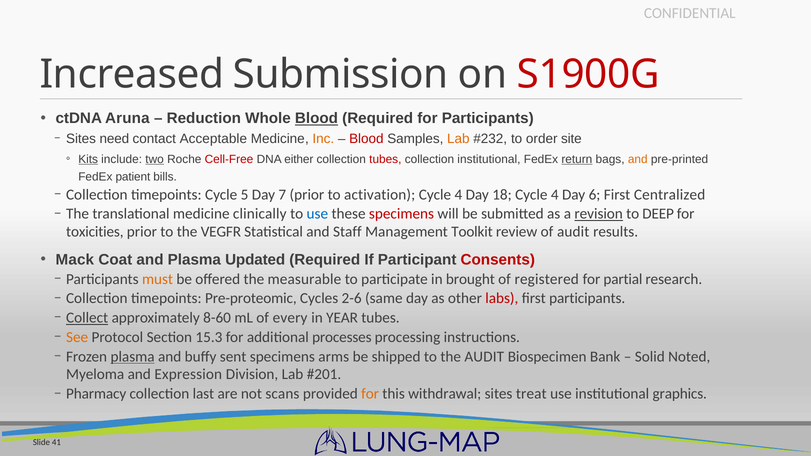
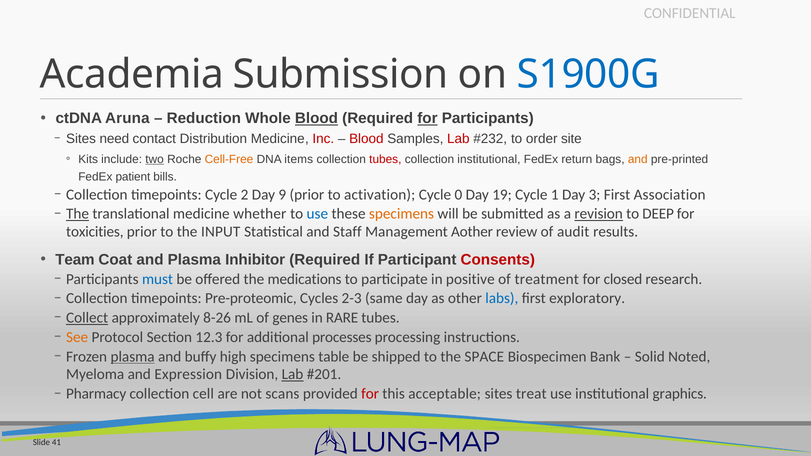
Increased: Increased -> Academia (132, 75)
S1900G colour: red -> blue (588, 75)
for underline: none -> present (427, 119)
Acceptable: Acceptable -> Distribution (213, 139)
Inc colour: orange -> red (323, 139)
Lab colour: orange -> red (458, 139)
Kits underline: present -> none (88, 159)
Cell-Free colour: red -> orange (229, 159)
either: either -> items (299, 159)
return underline: present -> none (577, 159)
5: 5 -> 2 (245, 195)
7: 7 -> 9 (282, 195)
4: 4 -> 0 (458, 195)
18: 18 -> 19 (502, 195)
4: 4 -> 1 (555, 195)
6: 6 -> 3 (595, 195)
Centralized: Centralized -> Association (670, 195)
The underline: none -> present (78, 214)
clinically: clinically -> whether (260, 214)
specimens colour: red -> orange (402, 214)
VEGFR: VEGFR -> INPUT (221, 232)
Toolkit: Toolkit -> Aother (472, 232)
Mack: Mack -> Team (75, 260)
Updated: Updated -> Inhibitor (255, 260)
must colour: orange -> blue (158, 279)
measurable: measurable -> medications (305, 279)
brought: brought -> positive (470, 279)
registered: registered -> treatment (547, 279)
partial: partial -> closed (623, 279)
2-6: 2-6 -> 2-3 (352, 299)
labs colour: red -> blue (502, 299)
first participants: participants -> exploratory (587, 299)
8-60: 8-60 -> 8-26 (217, 318)
every: every -> genes (290, 318)
YEAR: YEAR -> RARE (342, 318)
15.3: 15.3 -> 12.3 (209, 337)
sent: sent -> high (233, 357)
arms: arms -> table (334, 357)
the AUDIT: AUDIT -> SPACE (484, 357)
Lab underline: none -> present (292, 375)
last: last -> cell (203, 394)
for colour: orange -> red (370, 394)
withdrawal: withdrawal -> acceptable (445, 394)
